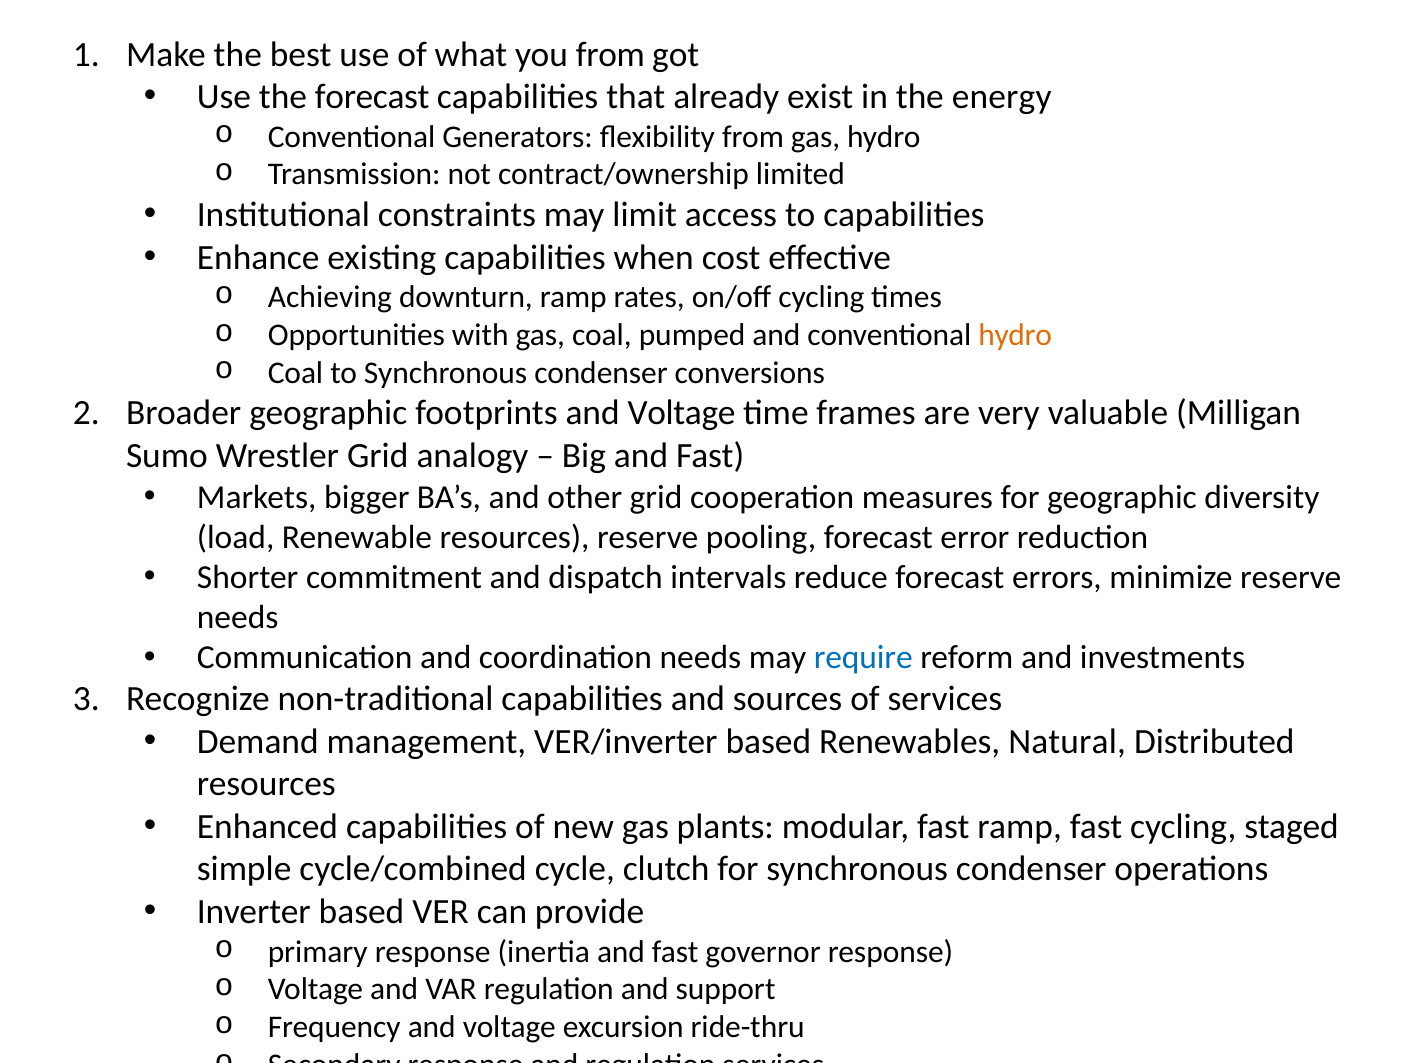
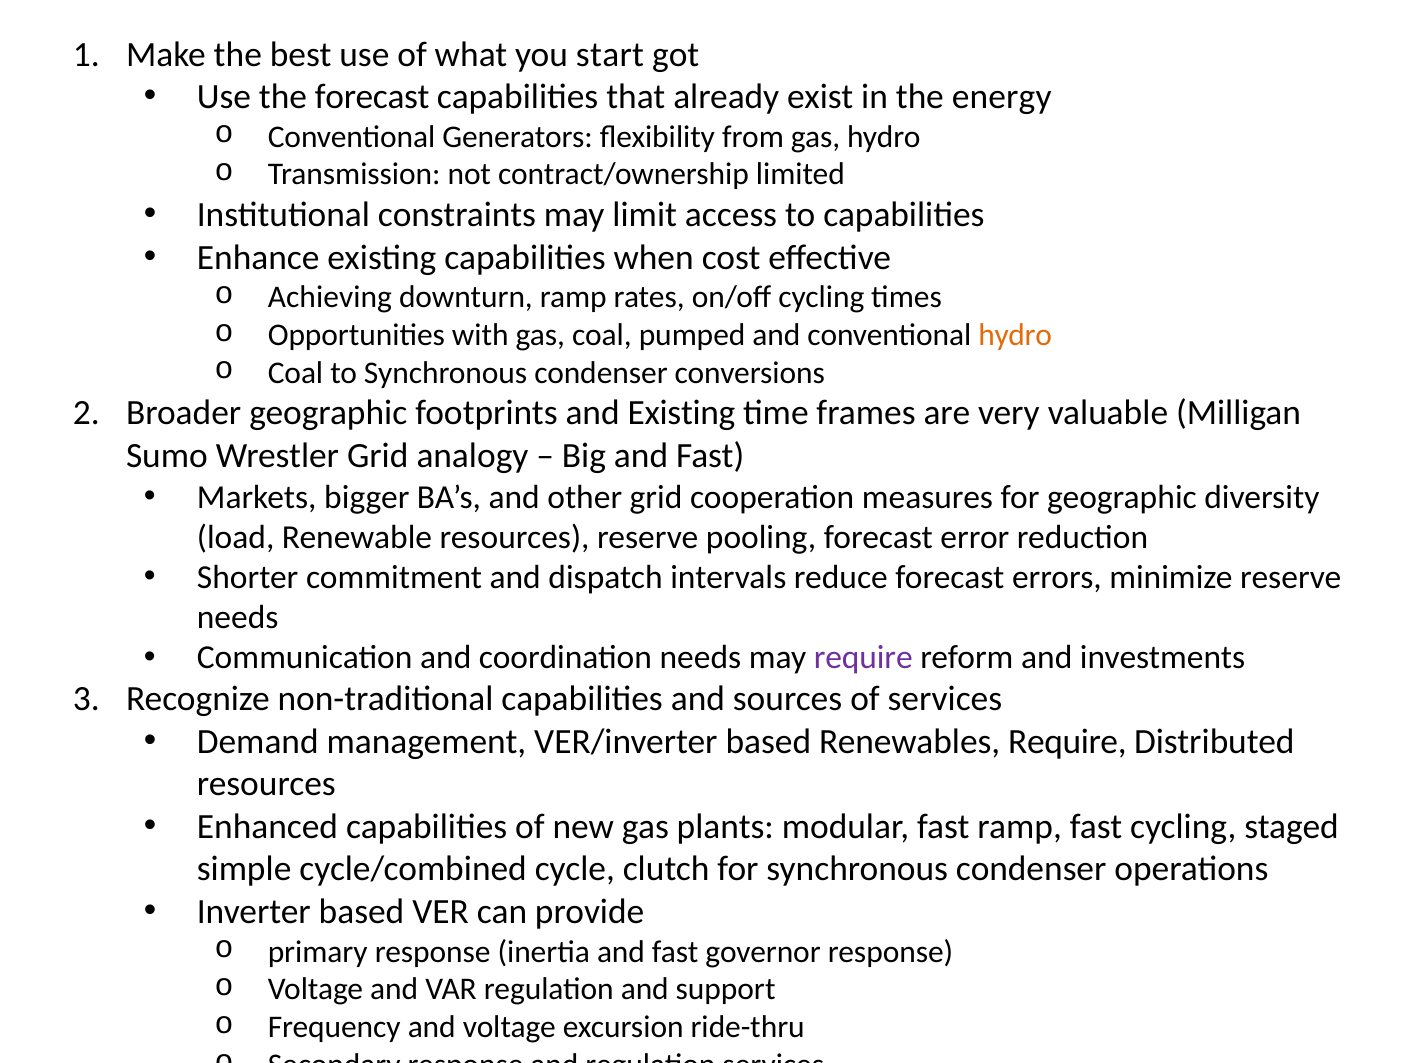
you from: from -> start (610, 54)
footprints and Voltage: Voltage -> Existing (681, 413)
require colour: blue -> purple (863, 658)
Renewables Natural: Natural -> Require (1067, 742)
